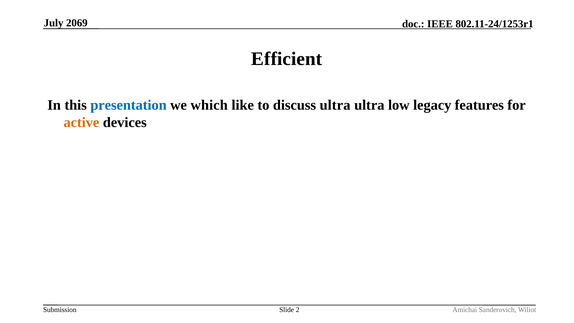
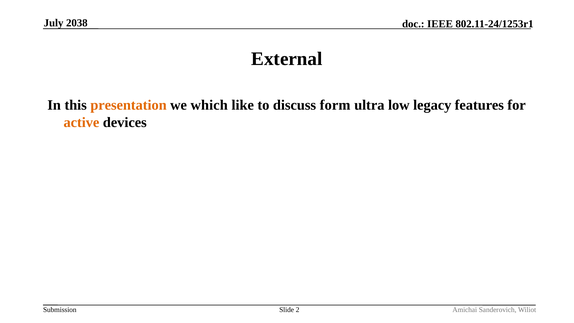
2069: 2069 -> 2038 (77, 23)
Efficient: Efficient -> External (287, 59)
presentation colour: blue -> orange (129, 105)
discuss ultra: ultra -> form (335, 105)
